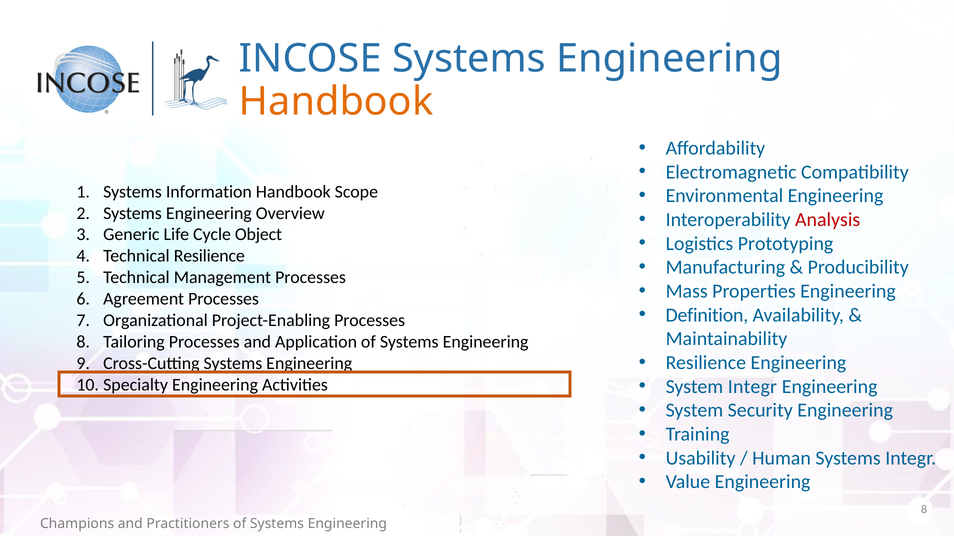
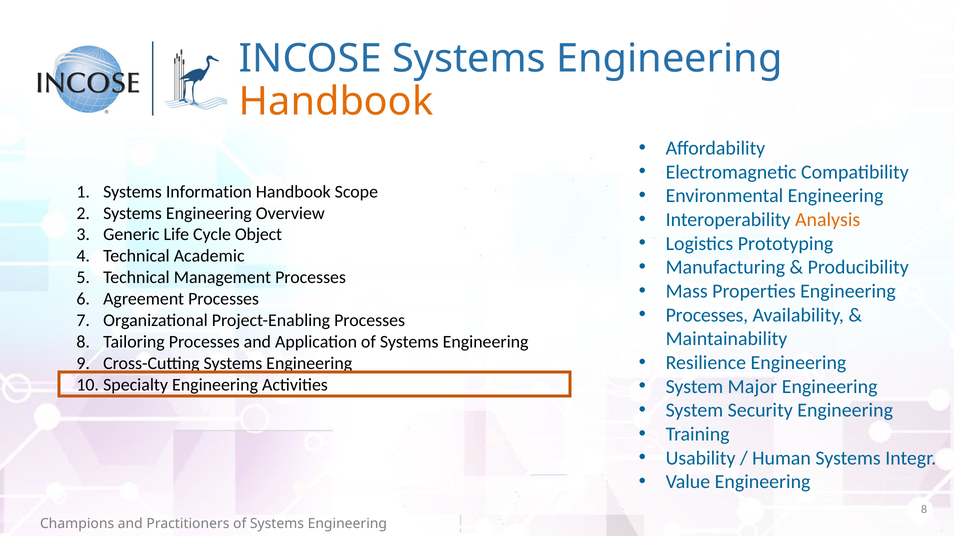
Analysis colour: red -> orange (828, 220)
Technical Resilience: Resilience -> Academic (209, 256)
Definition: Definition -> Processes (707, 315)
System Integr: Integr -> Major (752, 387)
